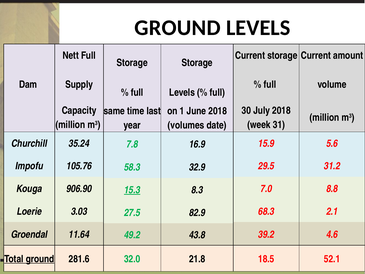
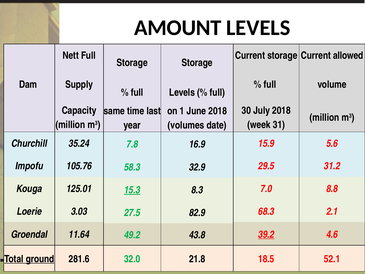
GROUND: GROUND -> AMOUNT (178, 28)
amount: amount -> allowed (348, 56)
906.90: 906.90 -> 125.01 (79, 189)
39.2 underline: none -> present (266, 234)
